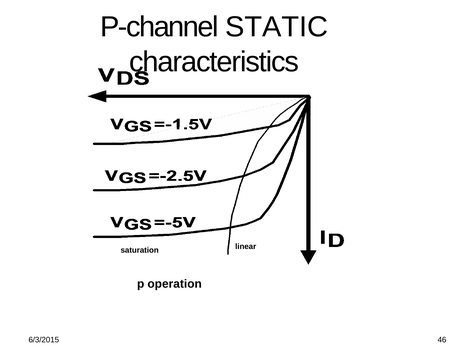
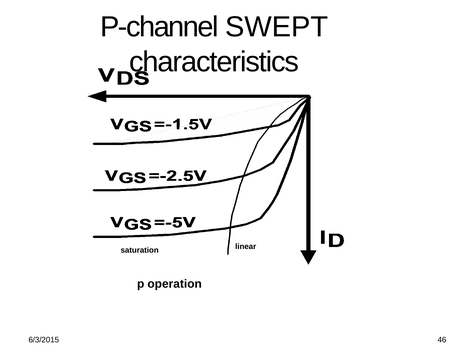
STATIC: STATIC -> SWEPT (277, 27)
